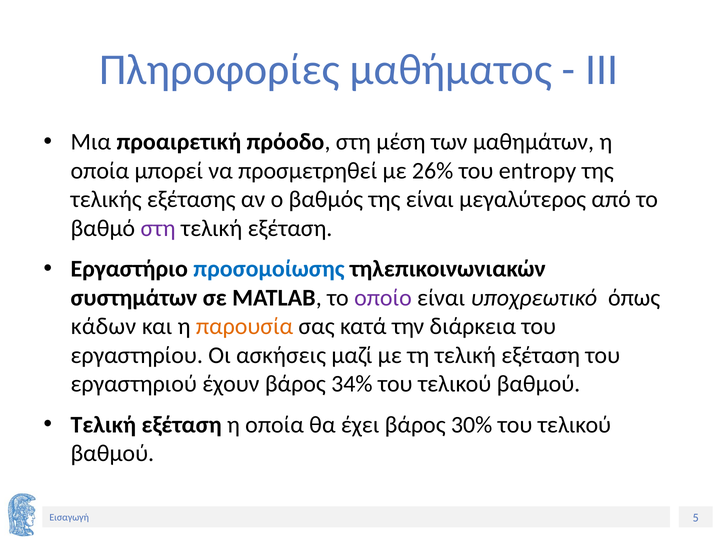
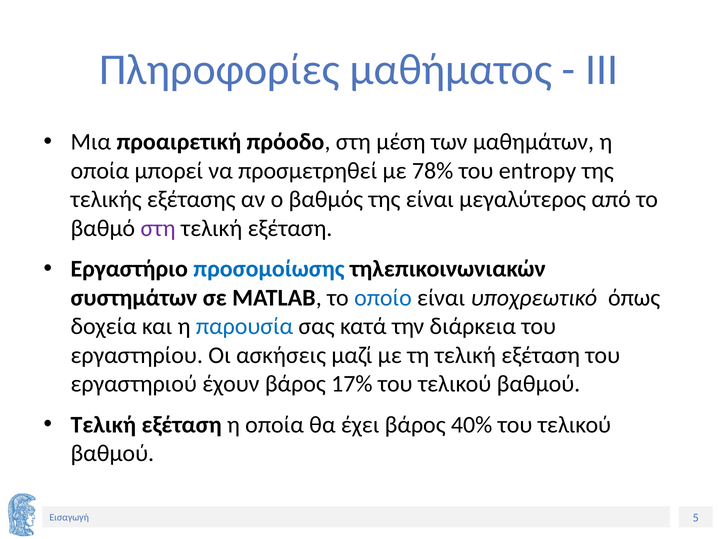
26%: 26% -> 78% (433, 171)
οποίο colour: purple -> blue (383, 297)
κάδων: κάδων -> δοχεία (104, 326)
παρουσία colour: orange -> blue (245, 326)
34%: 34% -> 17% (352, 384)
30%: 30% -> 40% (472, 424)
